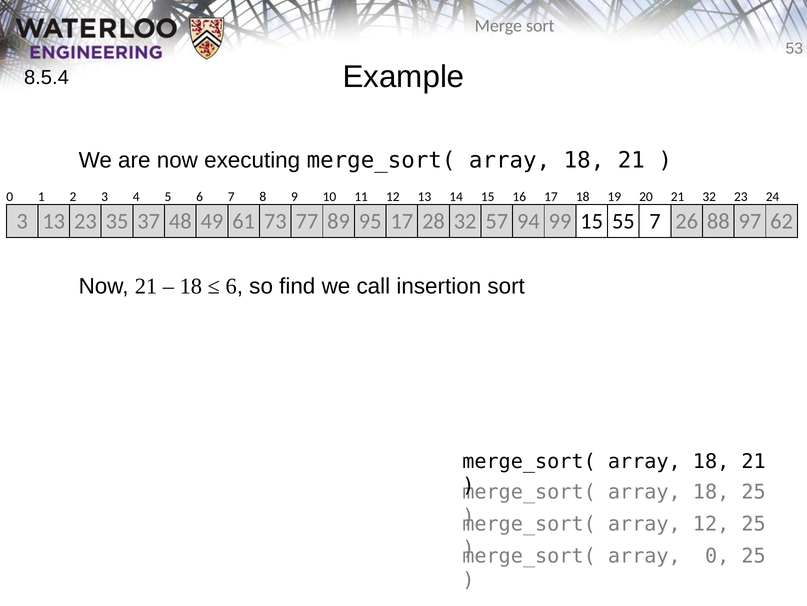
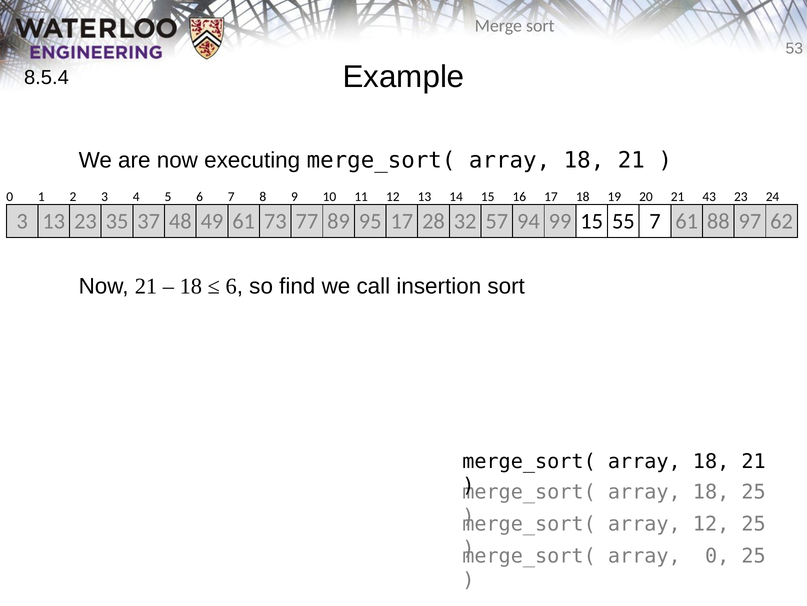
21 32: 32 -> 43 (709, 197)
7 26: 26 -> 61 (687, 221)
